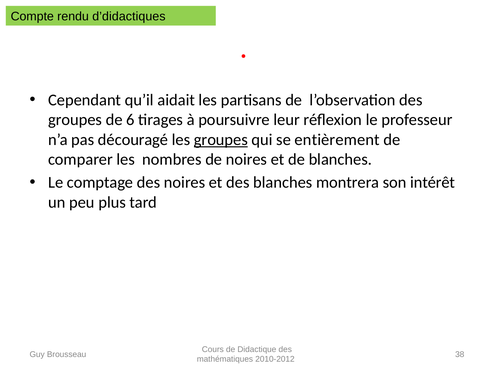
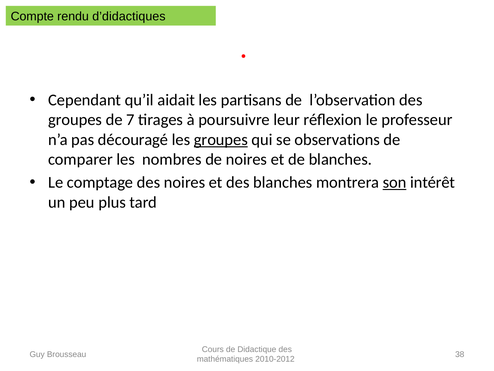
6: 6 -> 7 (130, 120)
entièrement: entièrement -> observations (337, 139)
son underline: none -> present (395, 182)
